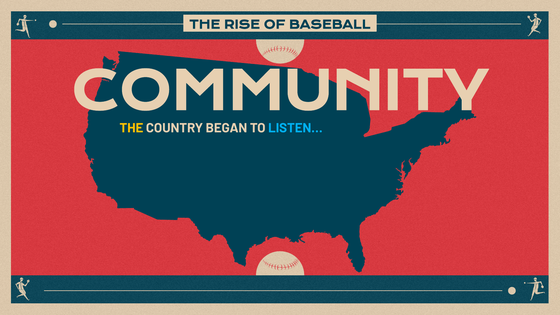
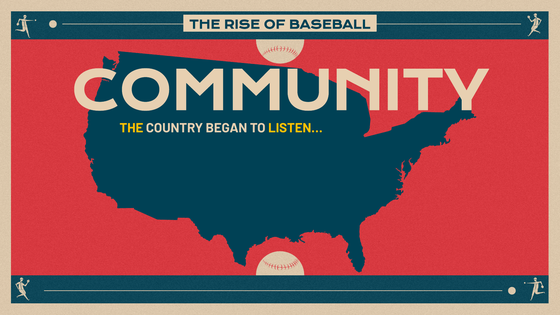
LISTEN… colour: light blue -> yellow (295, 128)
